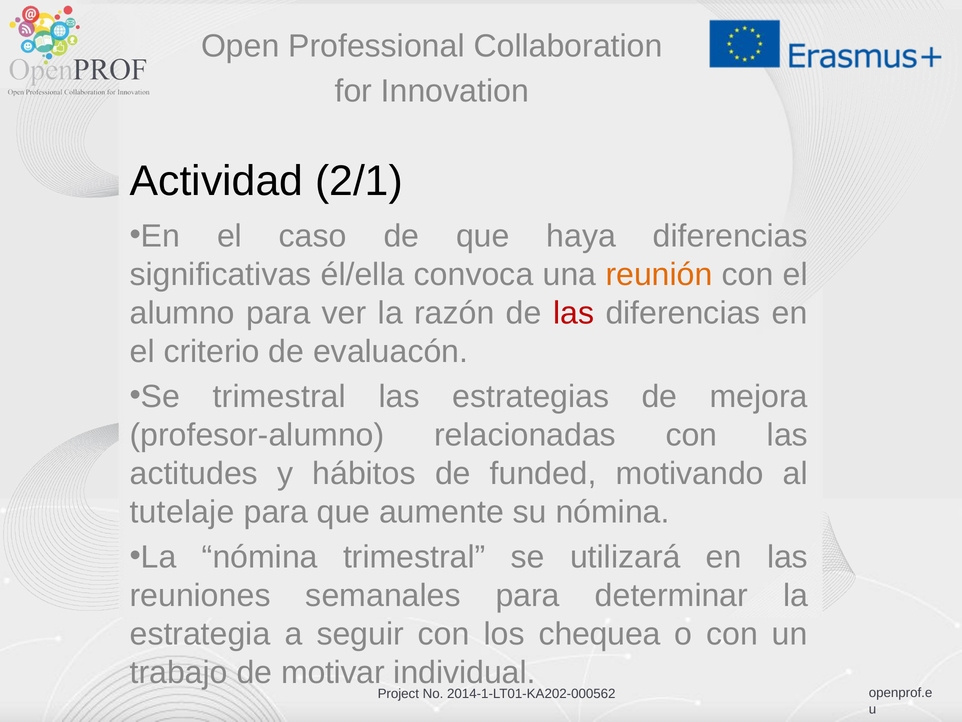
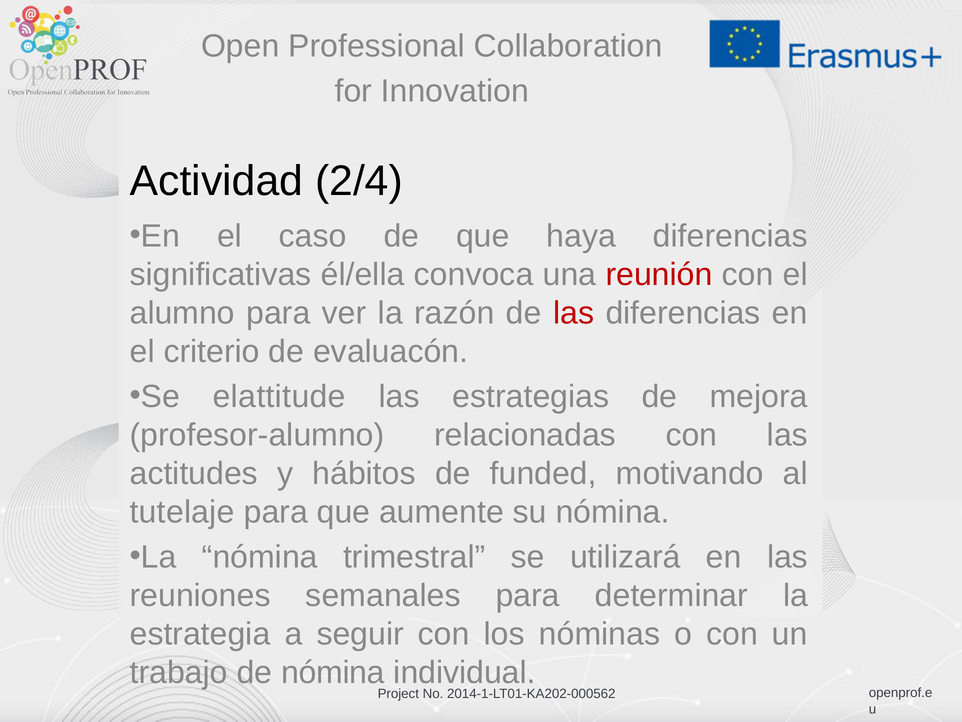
2/1: 2/1 -> 2/4 (359, 181)
reunión colour: orange -> red (659, 274)
Se trimestral: trimestral -> elattitude (279, 396)
chequea: chequea -> nóminas (600, 634)
de motivar: motivar -> nómina (333, 672)
